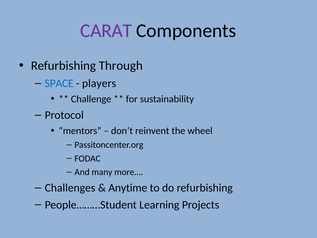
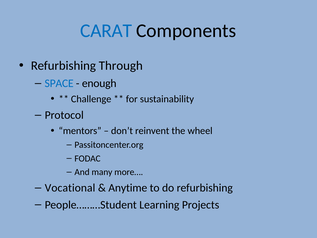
CARAT colour: purple -> blue (106, 31)
players: players -> enough (99, 83)
Challenges: Challenges -> Vocational (70, 188)
